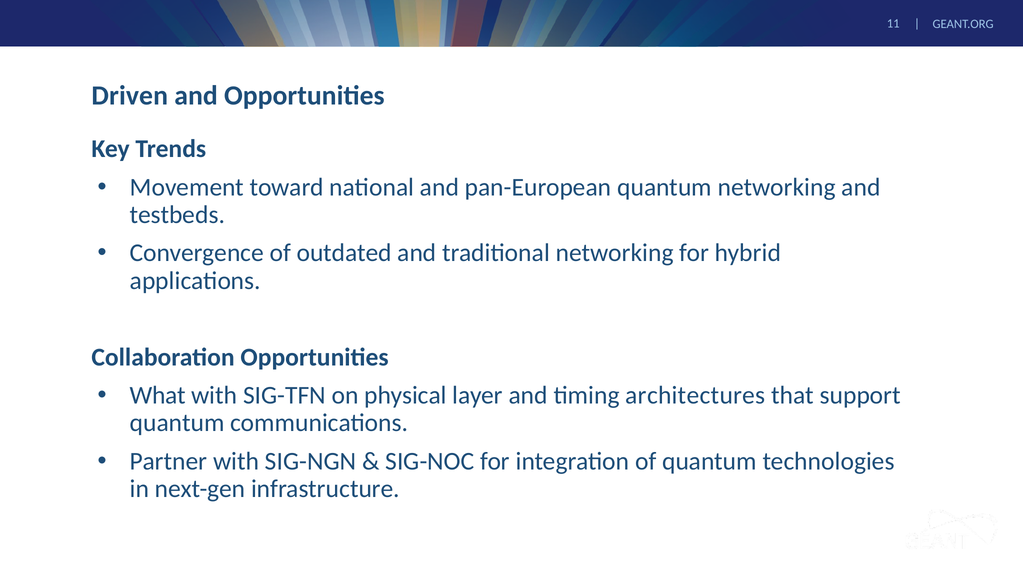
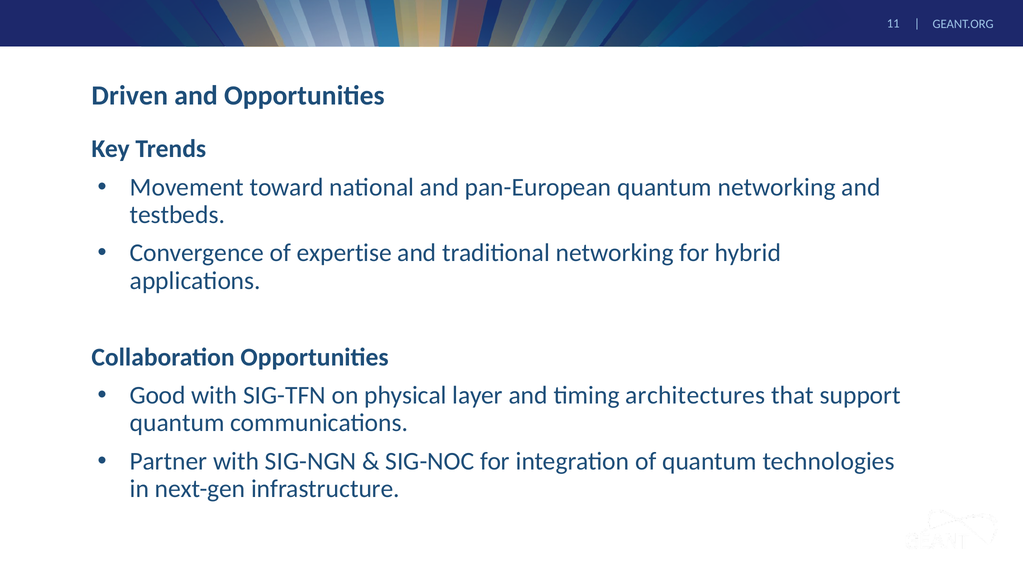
outdated: outdated -> expertise (344, 253)
What: What -> Good (158, 396)
